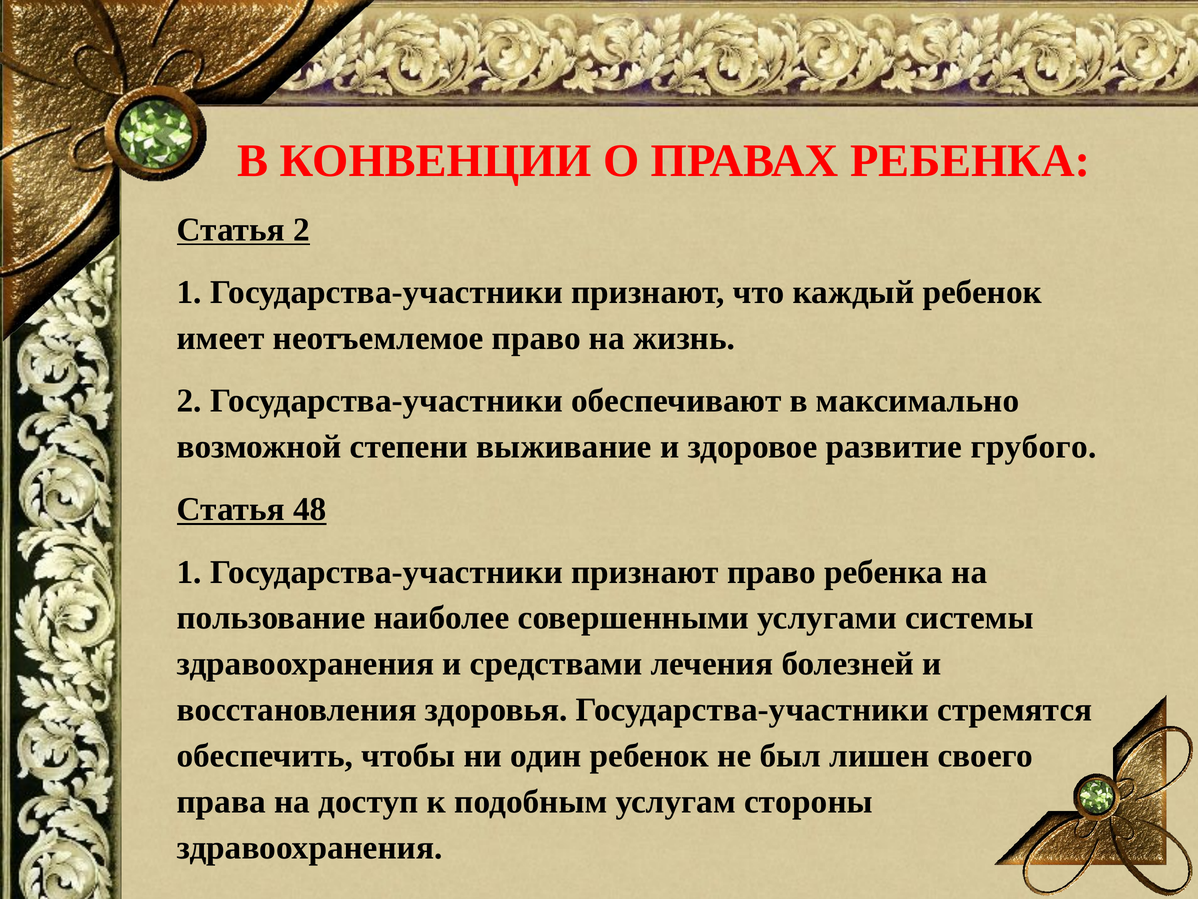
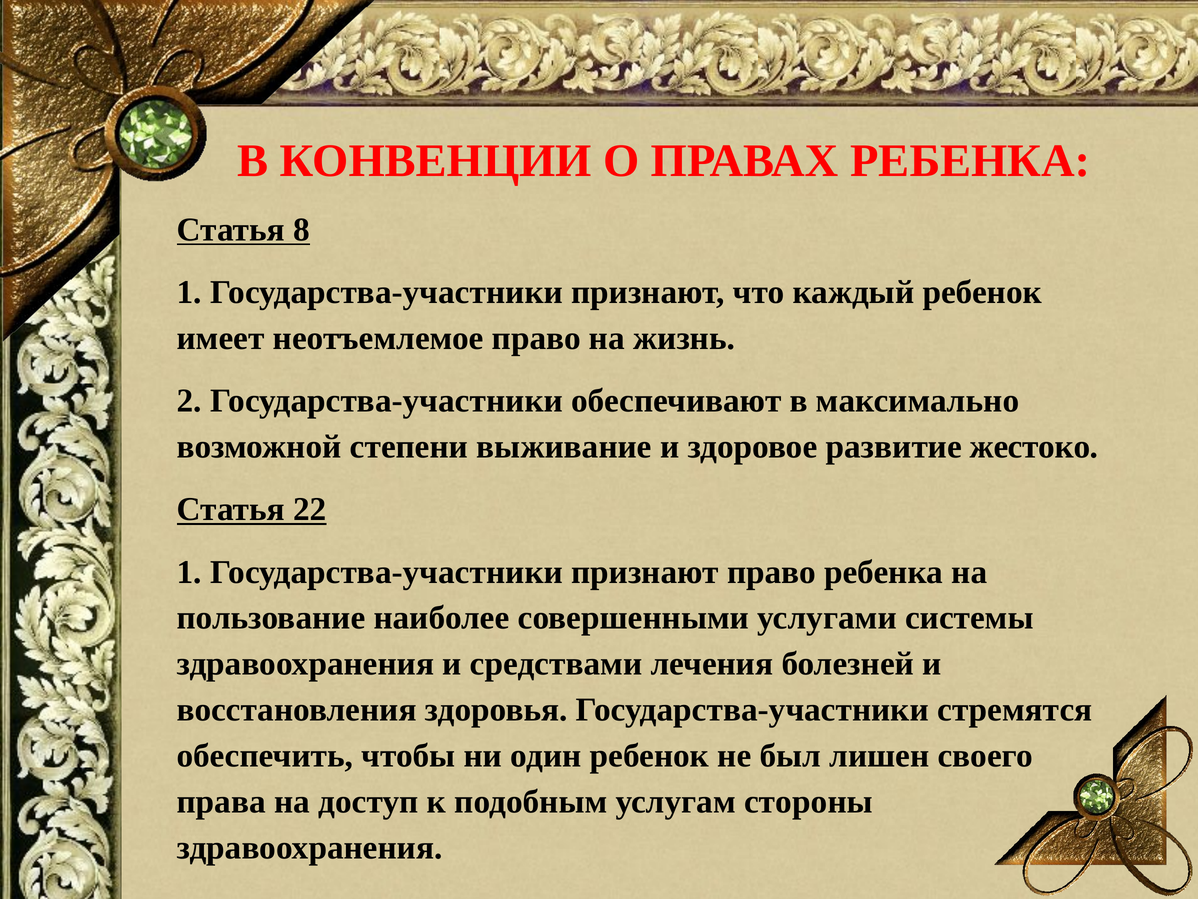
Статья 2: 2 -> 8 (302, 229)
грубого: грубого -> жестоко (1034, 447)
48: 48 -> 22 (310, 509)
